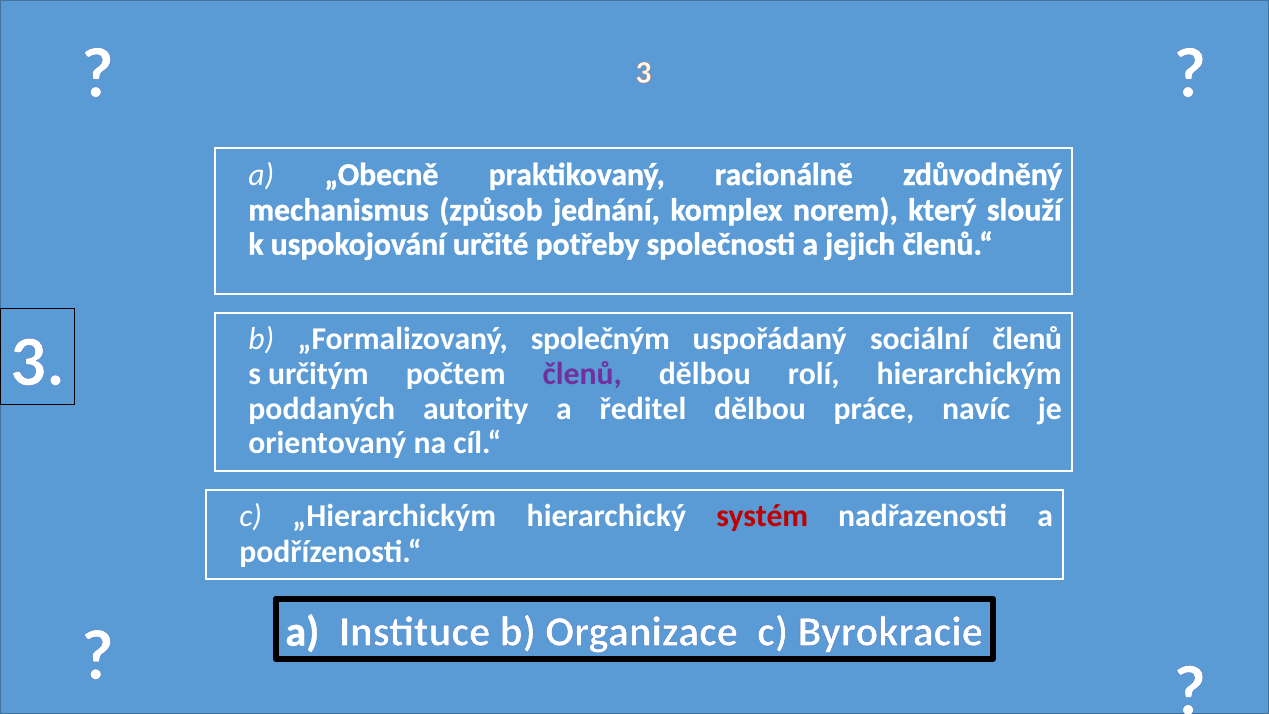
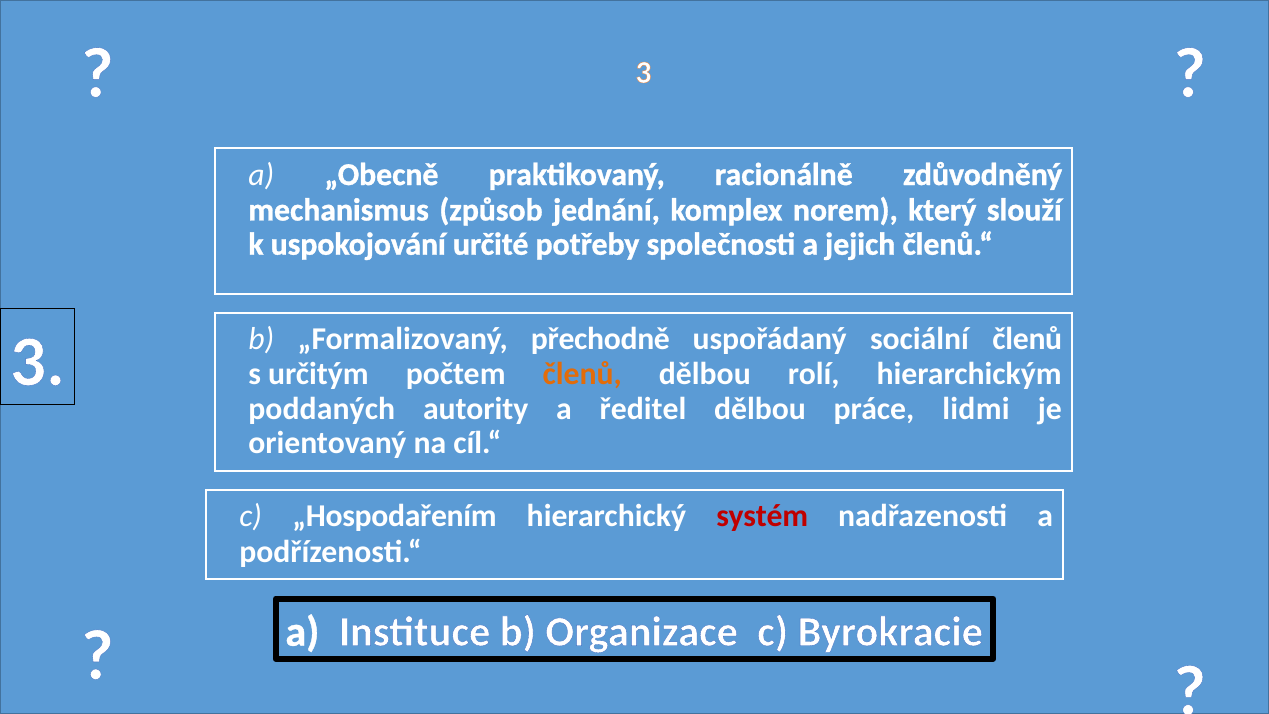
společným: společným -> přechodně (600, 339)
členů colour: purple -> orange (582, 374)
navíc: navíc -> lidmi (976, 409)
„Hierarchickým: „Hierarchickým -> „Hospodařením (395, 516)
